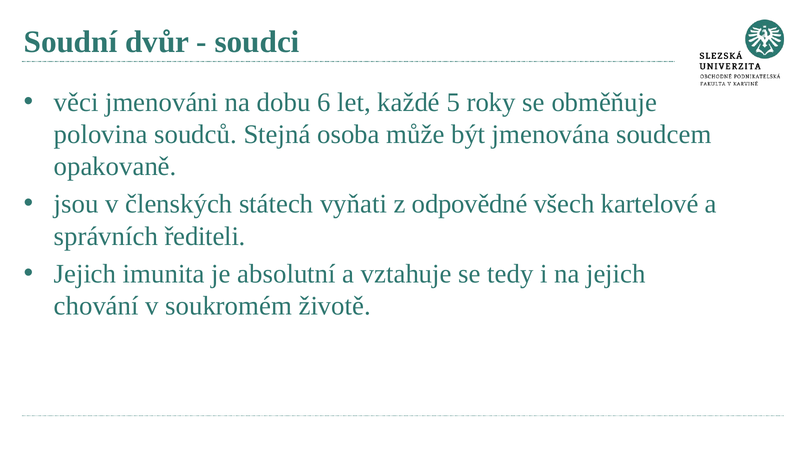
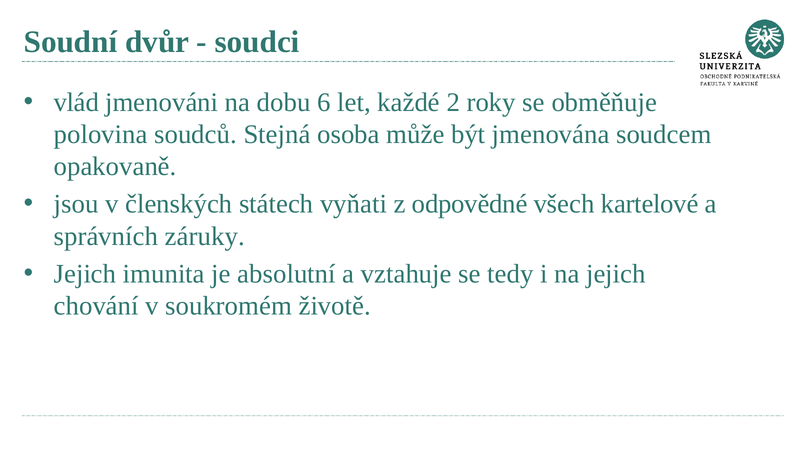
věci: věci -> vlád (76, 102)
5: 5 -> 2 (453, 102)
řediteli: řediteli -> záruky (205, 236)
